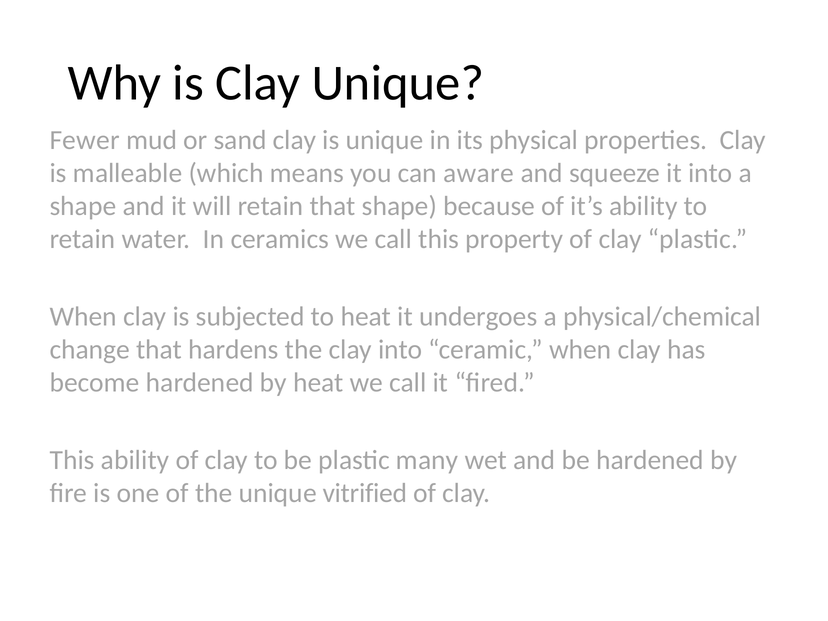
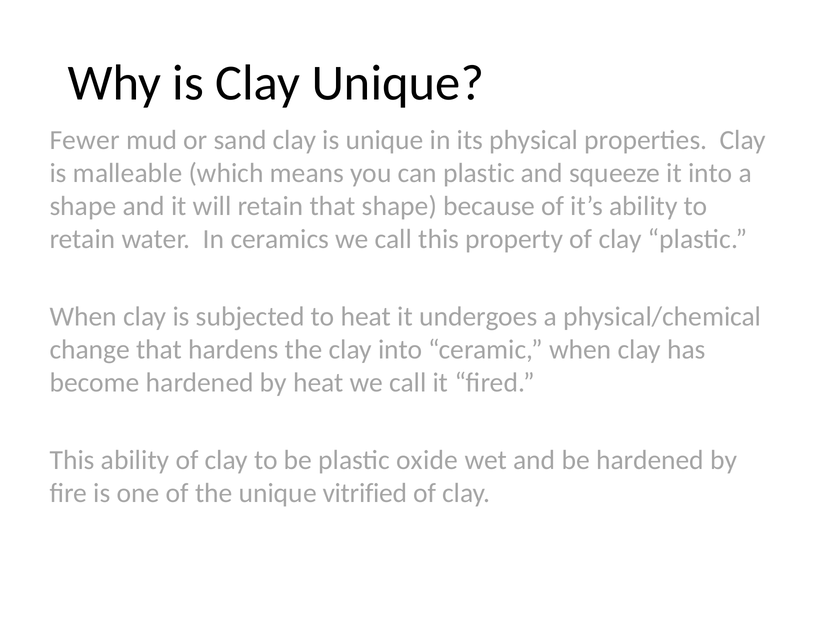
can aware: aware -> plastic (479, 173)
many: many -> oxide (427, 460)
